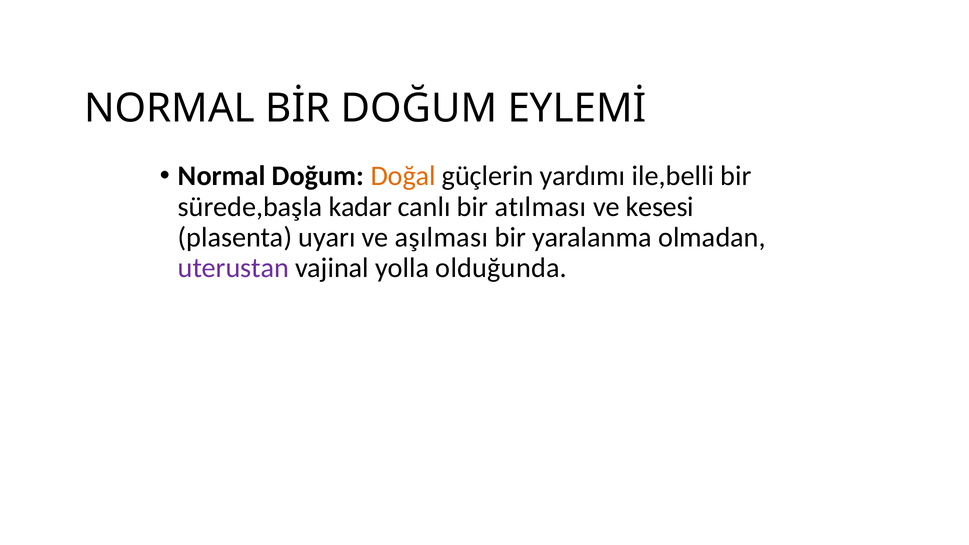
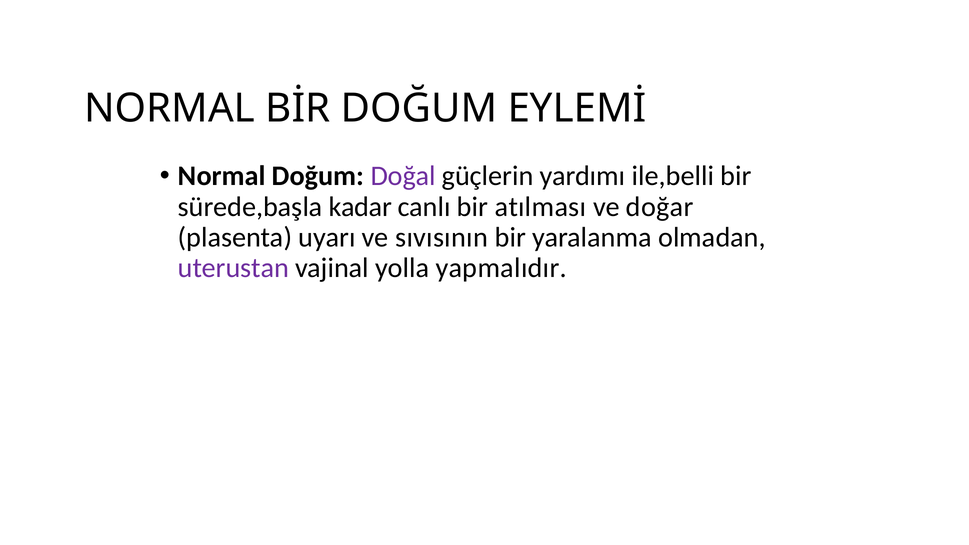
Doğal colour: orange -> purple (403, 176)
kesesi: kesesi -> doğar (660, 207)
aşılması: aşılması -> sıvısının (442, 237)
olduğunda: olduğunda -> yapmalıdır (501, 268)
